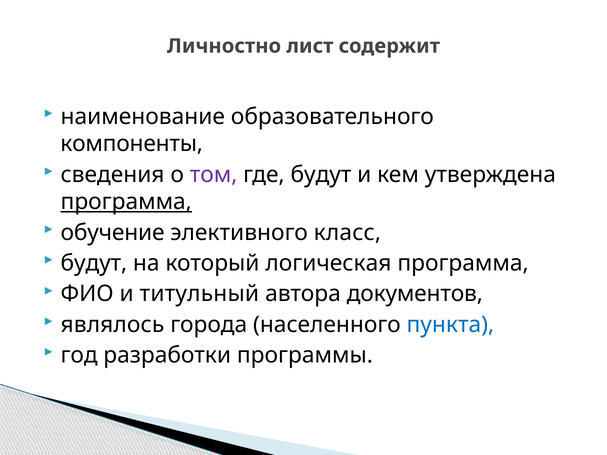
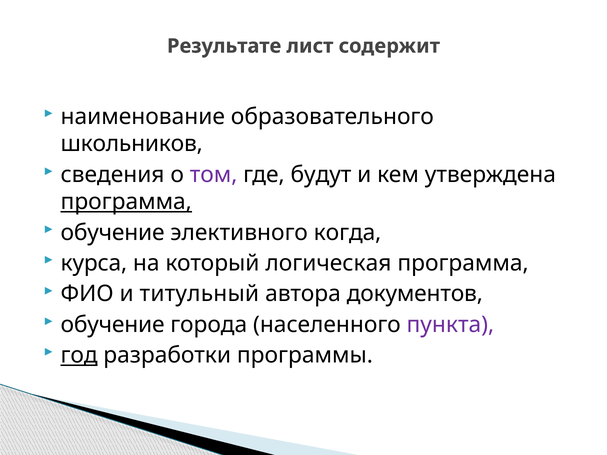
Личностно: Личностно -> Результате (224, 46)
компоненты: компоненты -> школьников (132, 144)
класс: класс -> когда (348, 233)
будут: будут -> курса (94, 263)
являлось: являлось -> обучение (113, 325)
пункта colour: blue -> purple (450, 325)
год underline: none -> present (79, 356)
